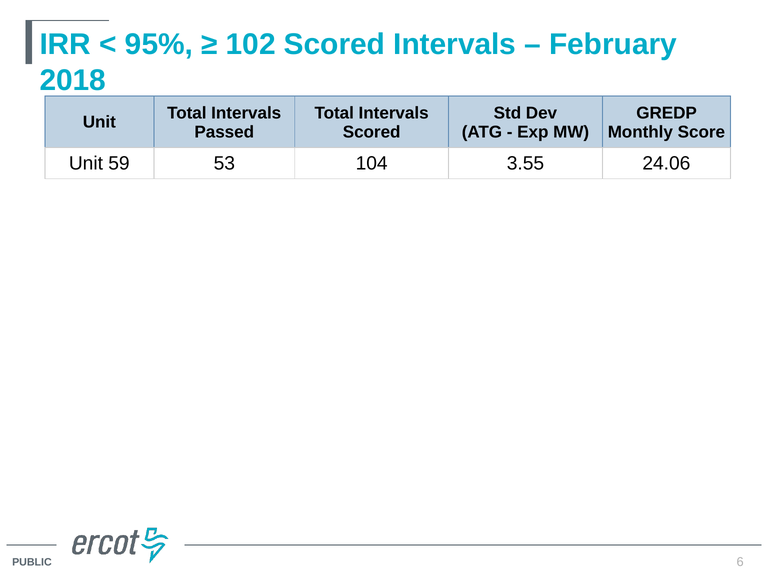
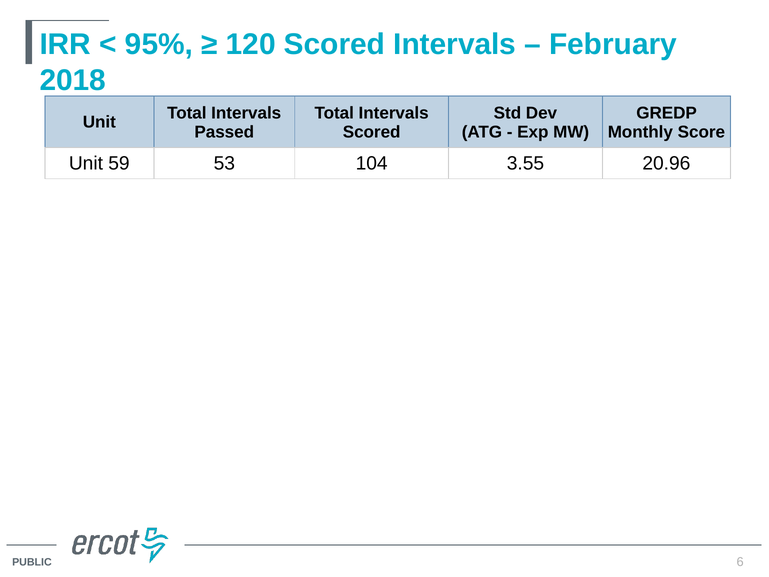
102: 102 -> 120 (251, 44)
24.06: 24.06 -> 20.96 (666, 163)
